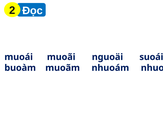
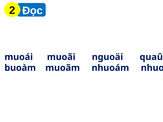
suoái: suoái -> quaû (151, 57)
